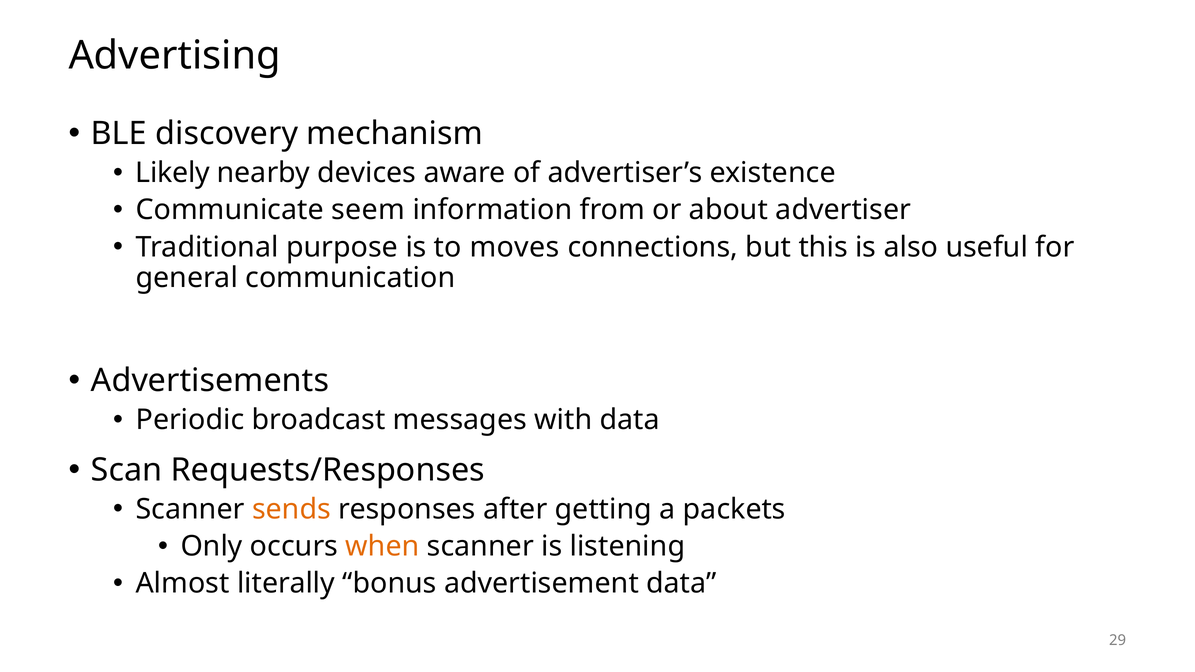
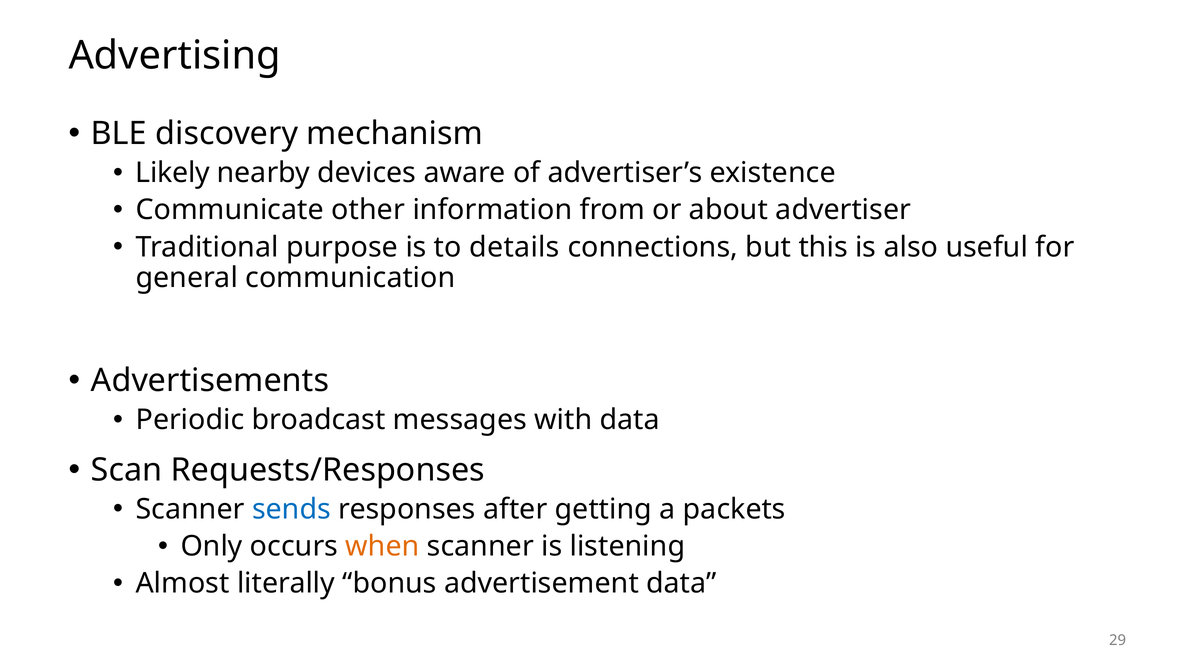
seem: seem -> other (368, 210)
moves: moves -> details (515, 247)
sends colour: orange -> blue (291, 509)
